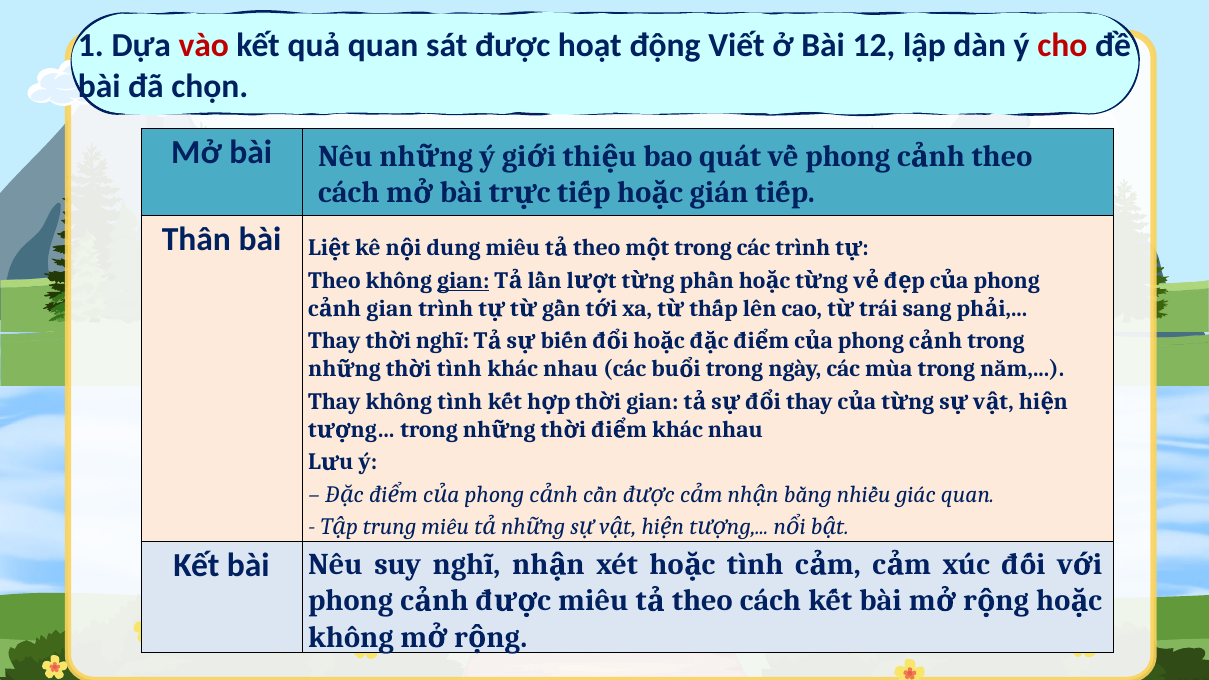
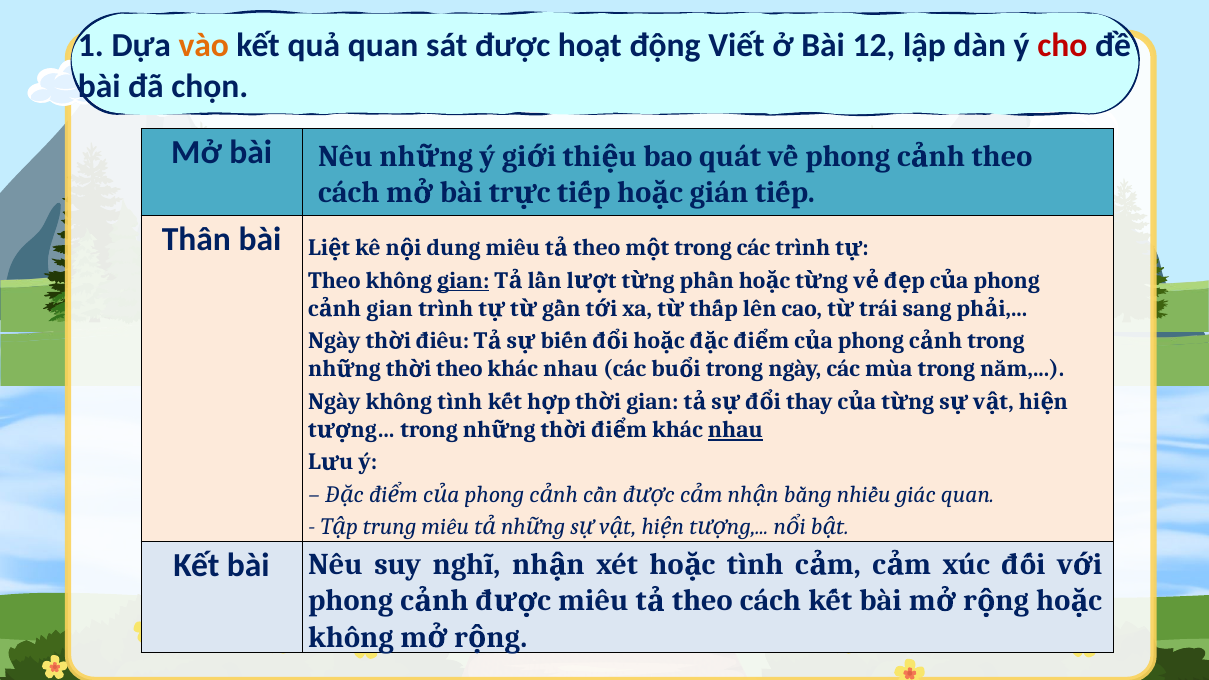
vào colour: red -> orange (204, 46)
Thay: Thay -> Ngày (334, 341)
nghĩ: nghĩ -> điều (443, 341)
tình: tình -> theo (459, 369)
Thay: Thay -> Ngày (334, 402)
nhau underline: none -> present (735, 430)
